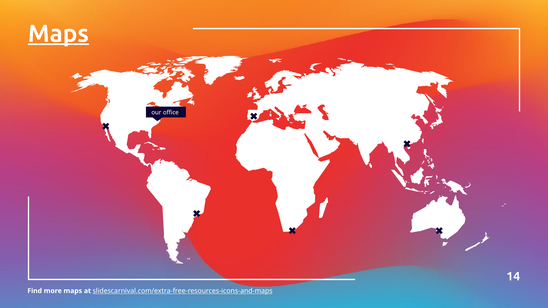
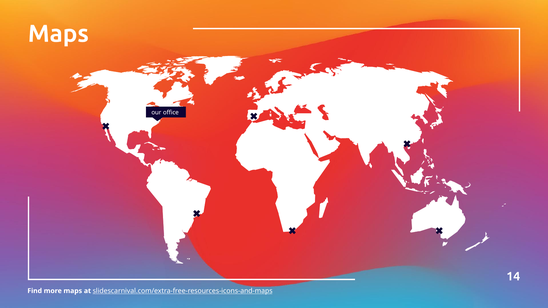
Maps underline: present -> none (58, 34)
